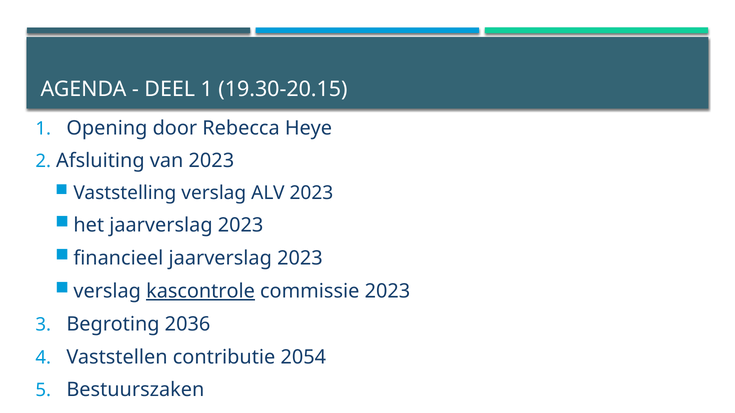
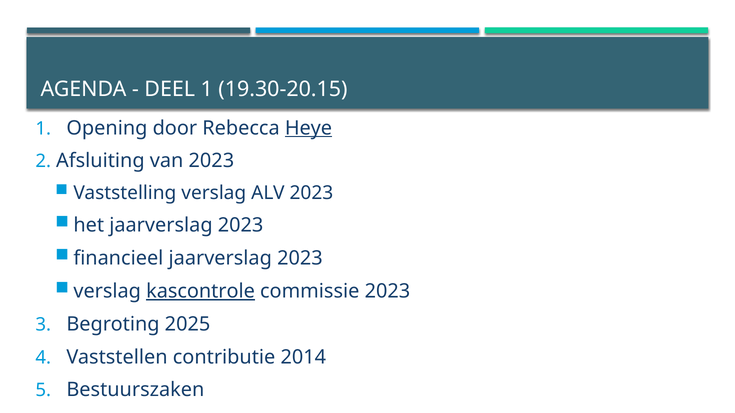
Heye underline: none -> present (308, 128)
2036: 2036 -> 2025 (188, 324)
2054: 2054 -> 2014 (303, 357)
